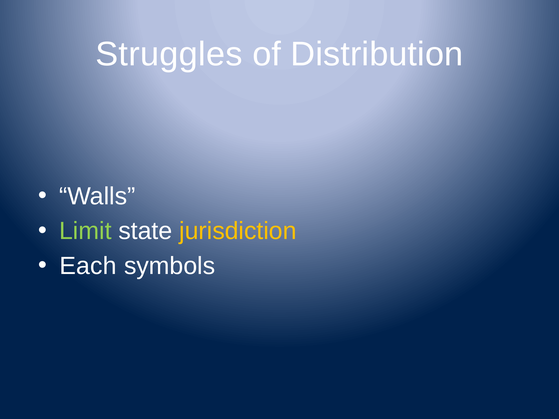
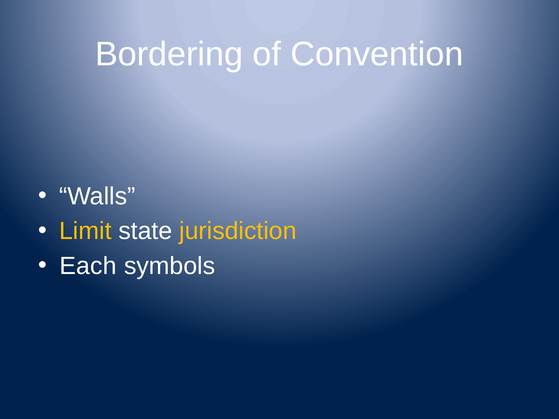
Struggles: Struggles -> Bordering (169, 54)
Distribution: Distribution -> Convention (377, 54)
Limit colour: light green -> yellow (85, 231)
